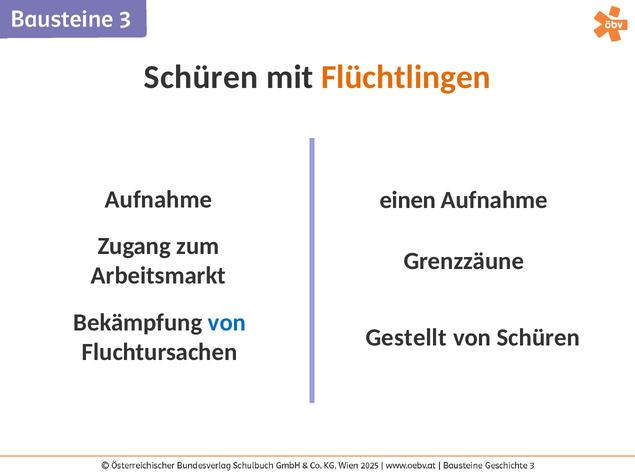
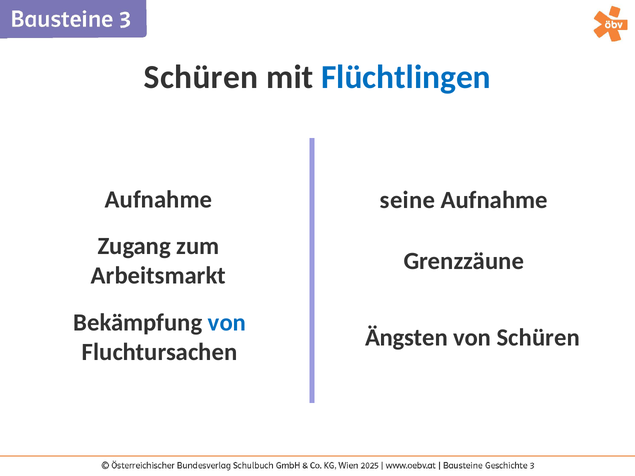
Flüchtlingen colour: orange -> blue (406, 77)
einen: einen -> seine (407, 200)
Gestellt: Gestellt -> Ängsten (406, 338)
